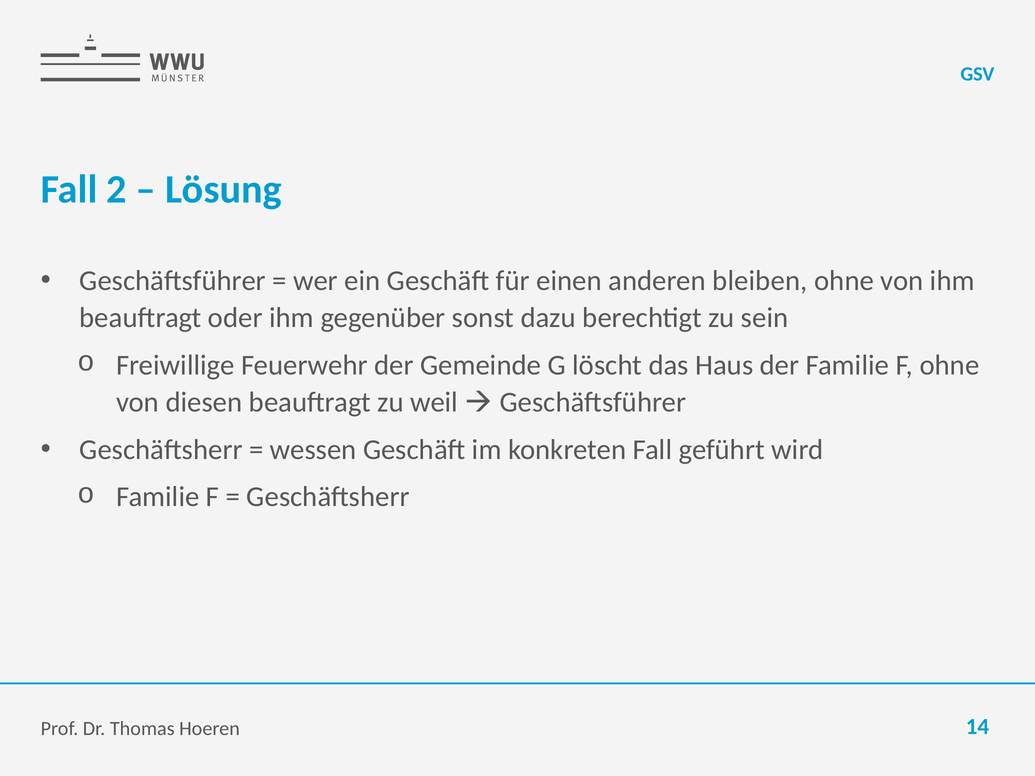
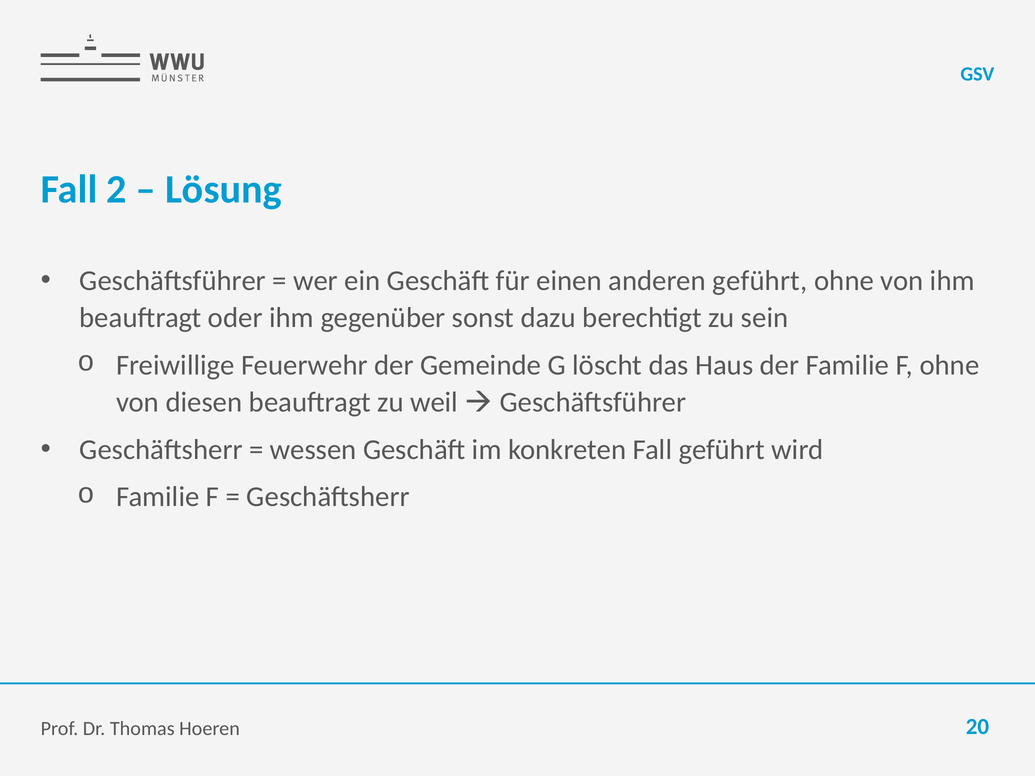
anderen bleiben: bleiben -> geführt (760, 281)
14: 14 -> 20 (977, 727)
